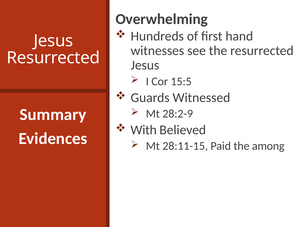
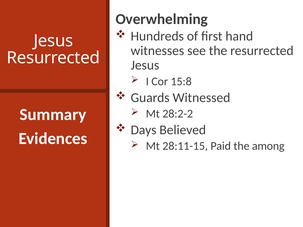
15:5: 15:5 -> 15:8 (181, 82)
28:2-9: 28:2-9 -> 28:2-2 (178, 114)
With: With -> Days (144, 130)
